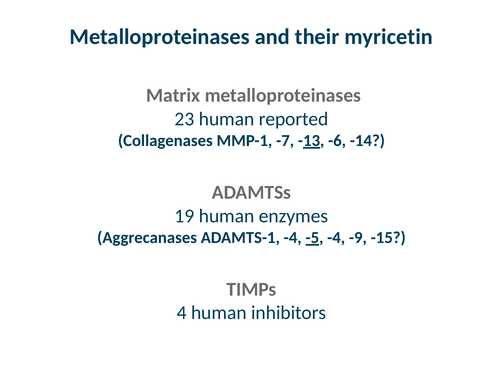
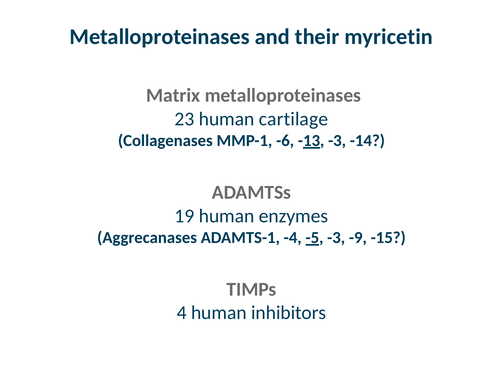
reported: reported -> cartilage (294, 119)
-7: -7 -> -6 (285, 141)
-13 -6: -6 -> -3 (337, 141)
-5 -4: -4 -> -3 (336, 238)
